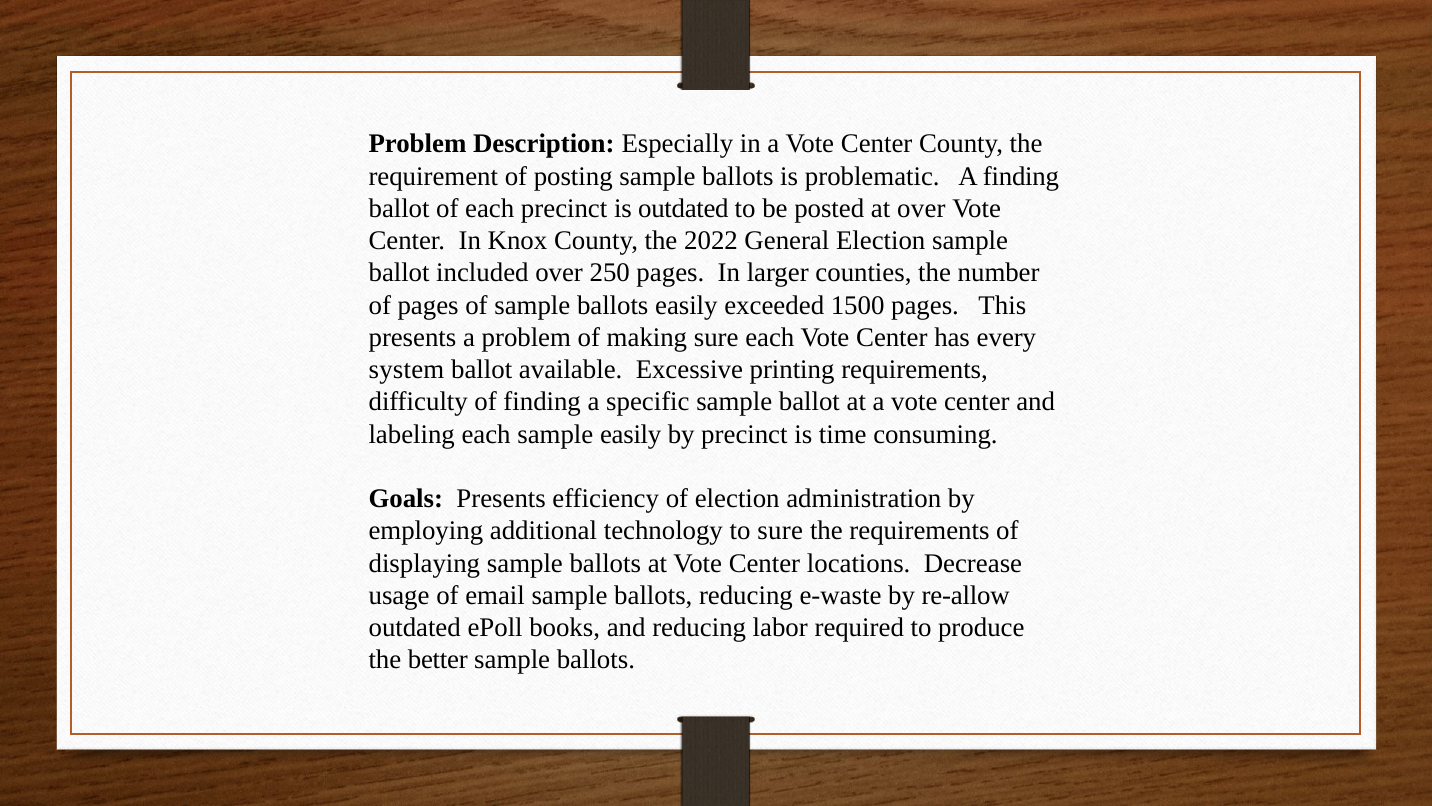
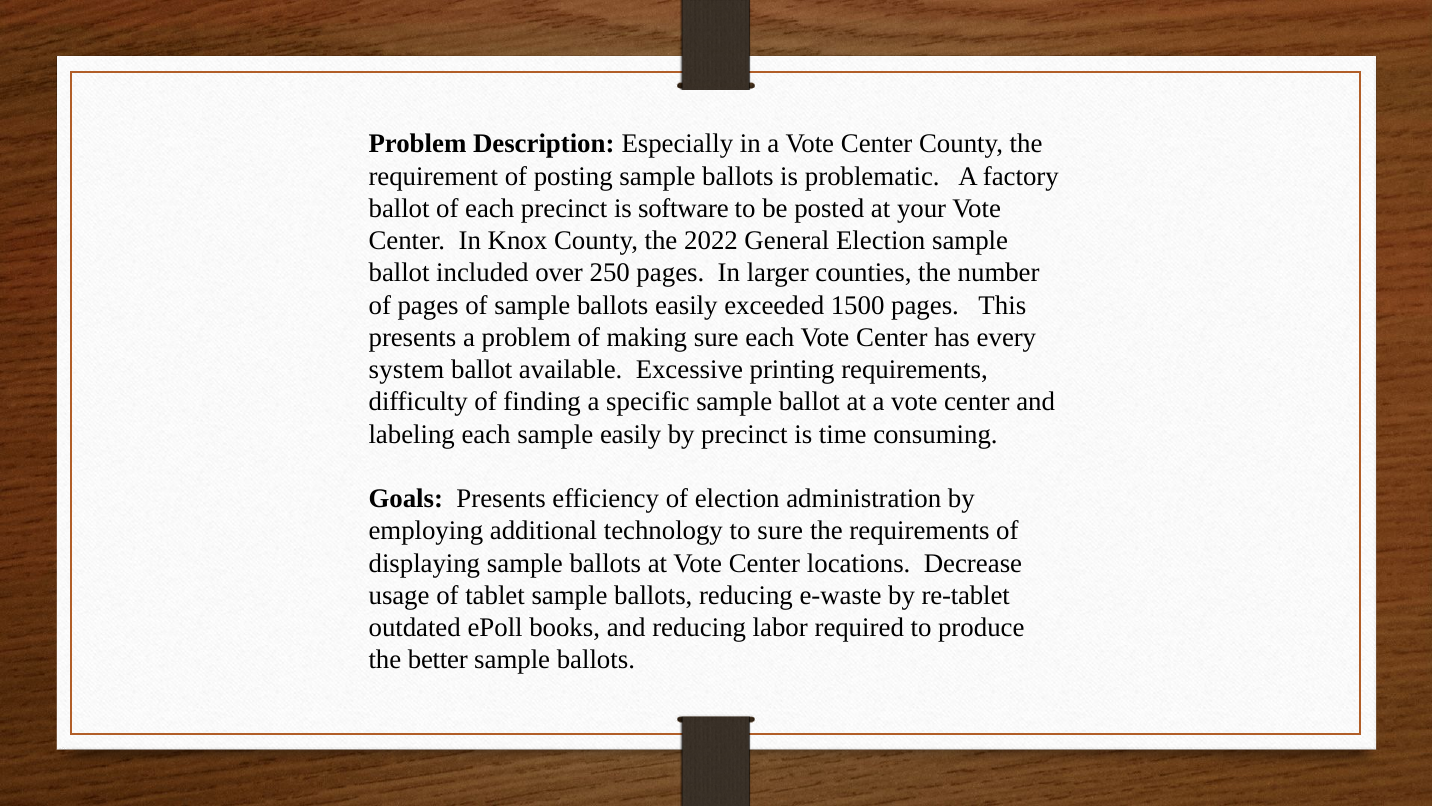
A finding: finding -> factory (1021, 176)
is outdated: outdated -> software (683, 208)
at over: over -> your (922, 208)
email: email -> tablet (495, 595)
re-allow: re-allow -> re-tablet (966, 595)
